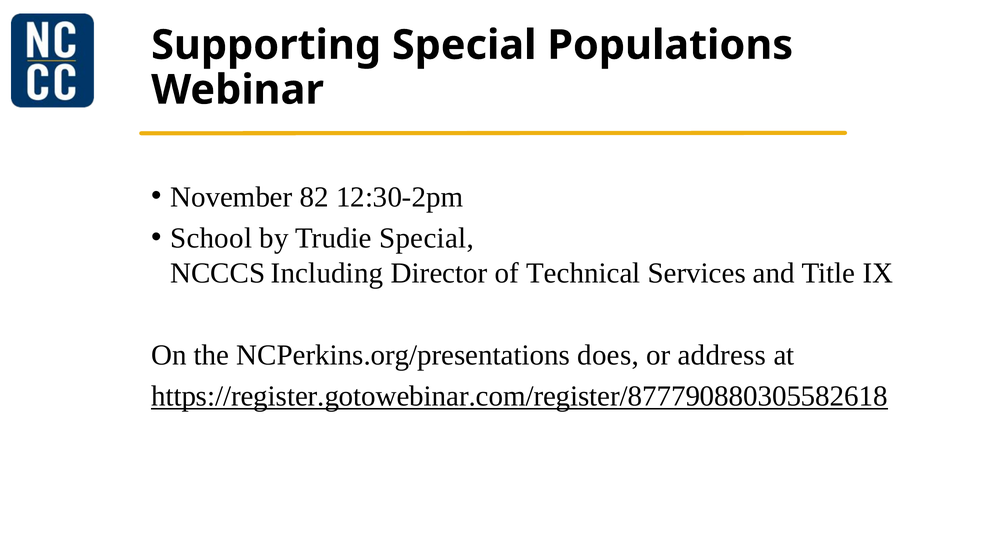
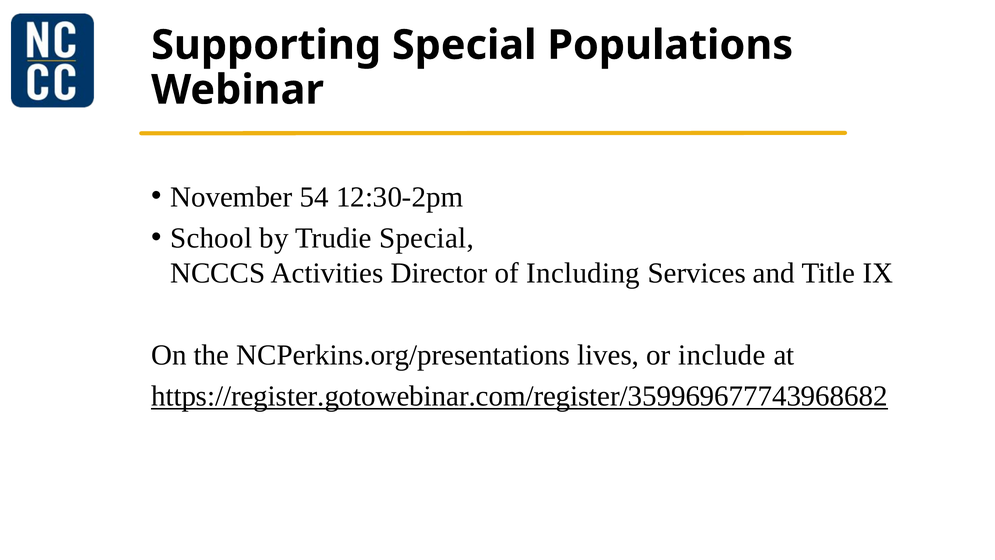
82: 82 -> 54 (314, 197)
Including: Including -> Activities (327, 273)
Technical: Technical -> Including (583, 273)
does: does -> lives (608, 355)
address: address -> include (722, 355)
https://register.gotowebinar.com/register/877790880305582618: https://register.gotowebinar.com/register/877790880305582618 -> https://register.gotowebinar.com/register/359969677743968682 (519, 396)
